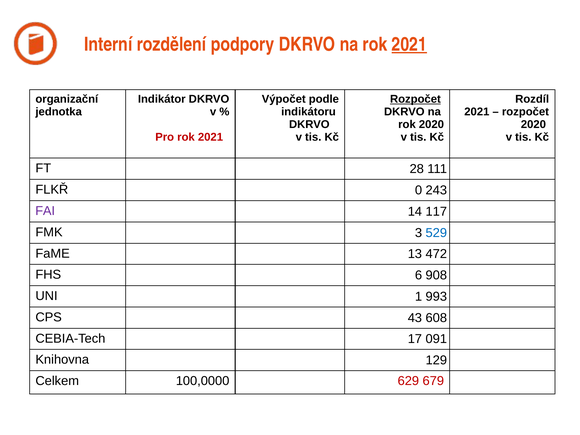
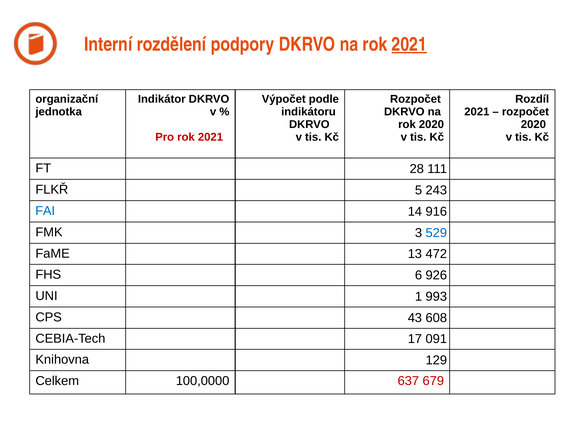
Rozpočet underline: present -> none (415, 99)
0: 0 -> 5 (419, 190)
FAI colour: purple -> blue (45, 211)
117: 117 -> 916 (436, 211)
908: 908 -> 926 (436, 275)
629: 629 -> 637 (408, 381)
